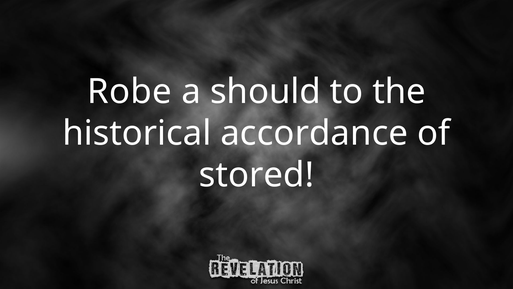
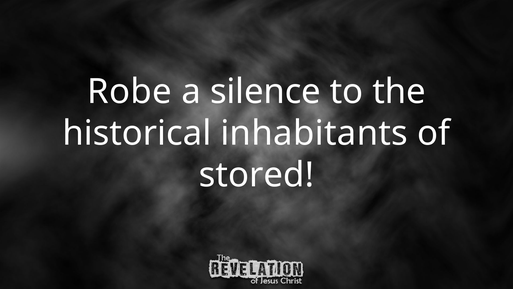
should: should -> silence (265, 91)
accordance: accordance -> inhabitants (314, 133)
